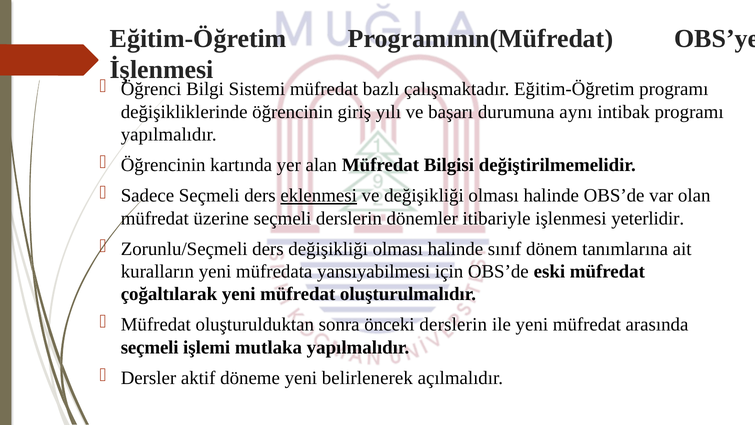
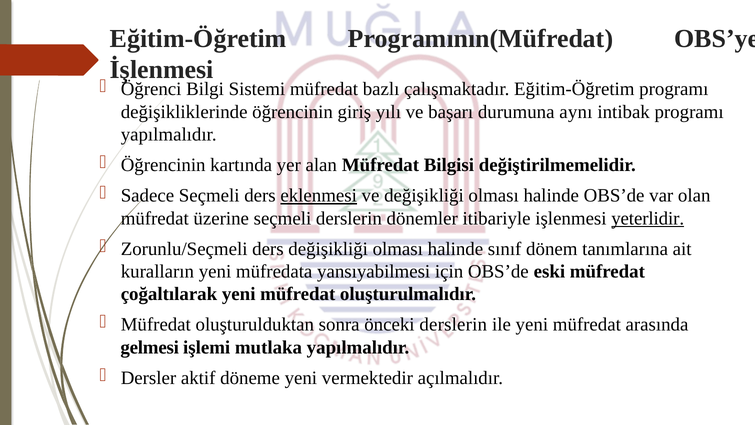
yeterlidir underline: none -> present (648, 218)
seçmeli: seçmeli -> gelmesi (150, 347)
belirlenerek: belirlenerek -> vermektedir (367, 378)
